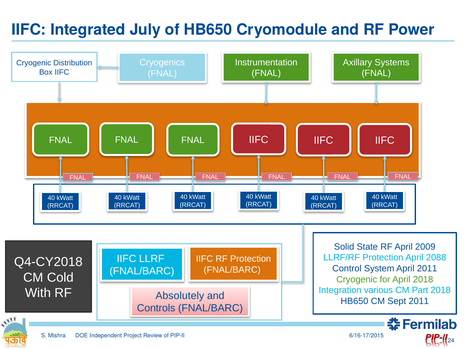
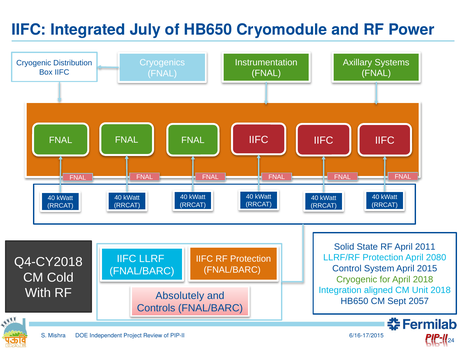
2009: 2009 -> 2011 (425, 247)
2088: 2088 -> 2080 (436, 258)
April 2011: 2011 -> 2015 (427, 269)
various: various -> aligned (378, 291)
Part: Part -> Unit (420, 291)
Sept 2011: 2011 -> 2057 (419, 302)
